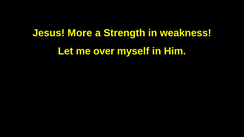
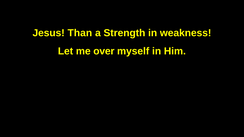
More: More -> Than (80, 33)
